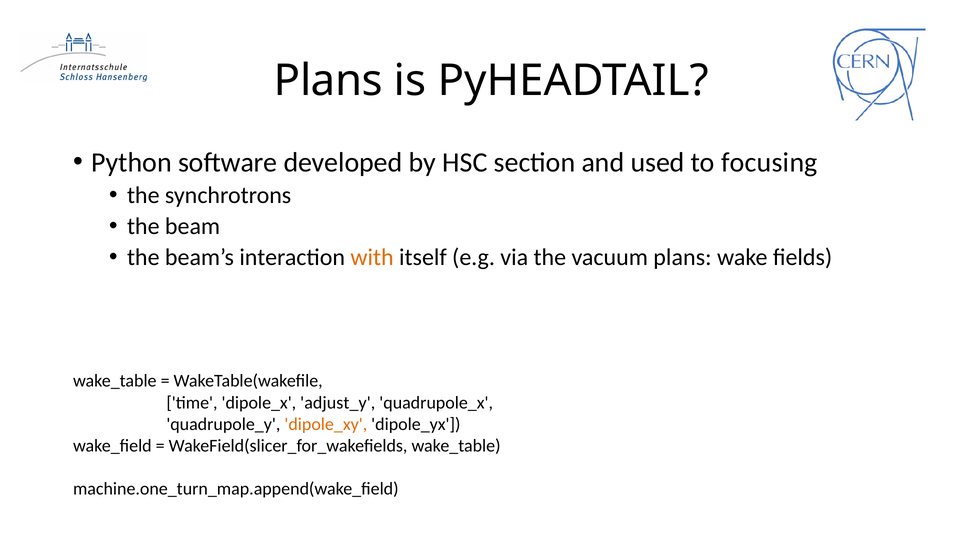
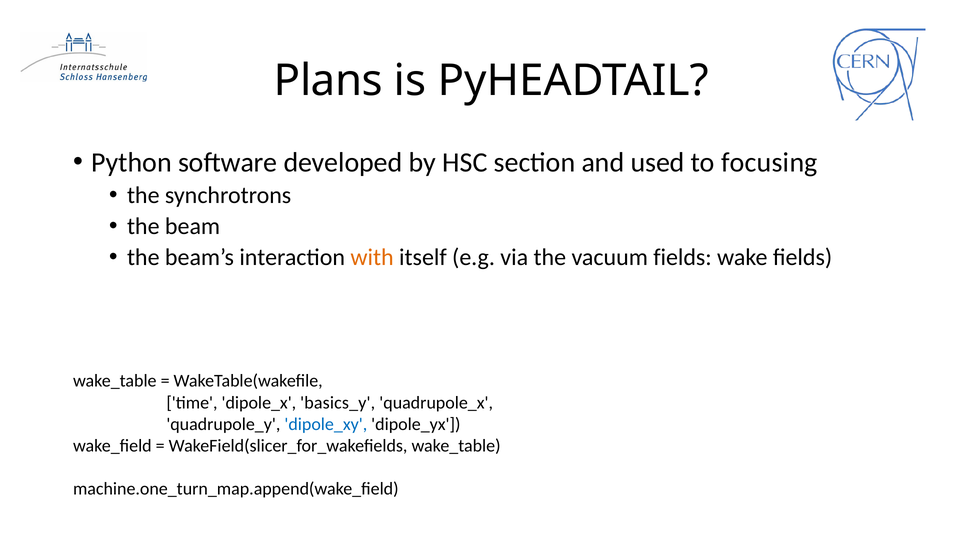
vacuum plans: plans -> fields (683, 257)
adjust_y: adjust_y -> basics_y (338, 402)
dipole_xy colour: orange -> blue (326, 424)
